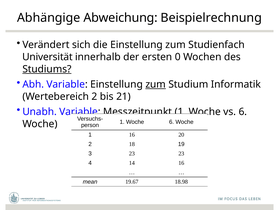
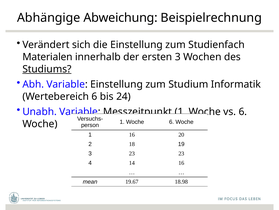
Universität: Universität -> Materialen (47, 57)
ersten 0: 0 -> 3 (178, 57)
zum underline: present -> none (156, 84)
Wertebereich 2: 2 -> 6 (94, 96)
21: 21 -> 24 (123, 96)
